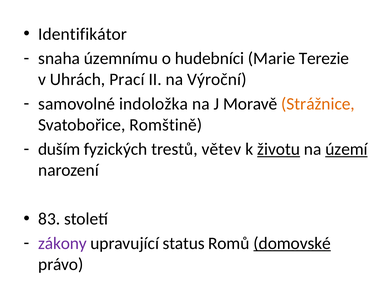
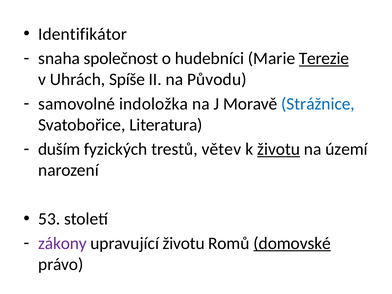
územnímu: územnímu -> společnost (121, 58)
Terezie underline: none -> present (324, 58)
Prací: Prací -> Spíše (127, 79)
Výroční: Výroční -> Původu (217, 79)
Strážnice colour: orange -> blue (318, 104)
Romštině: Romštině -> Literatura (166, 125)
území underline: present -> none (347, 149)
83: 83 -> 53 (49, 219)
upravující status: status -> životu (184, 243)
